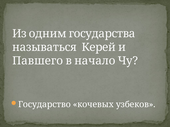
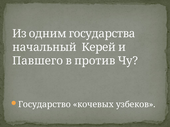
называться: называться -> начальный (44, 47)
начало: начало -> против (95, 61)
